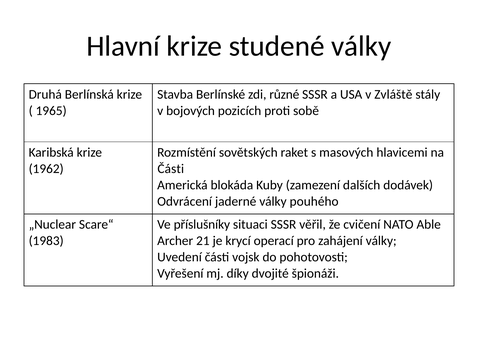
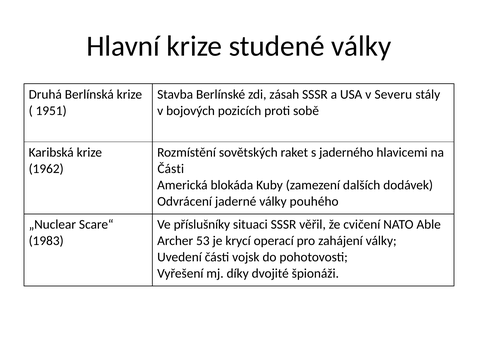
různé: různé -> zásah (284, 94)
Zvláště: Zvláště -> Severu (393, 94)
1965: 1965 -> 1951 (51, 111)
masových: masových -> jaderného (346, 152)
21: 21 -> 53 (203, 241)
